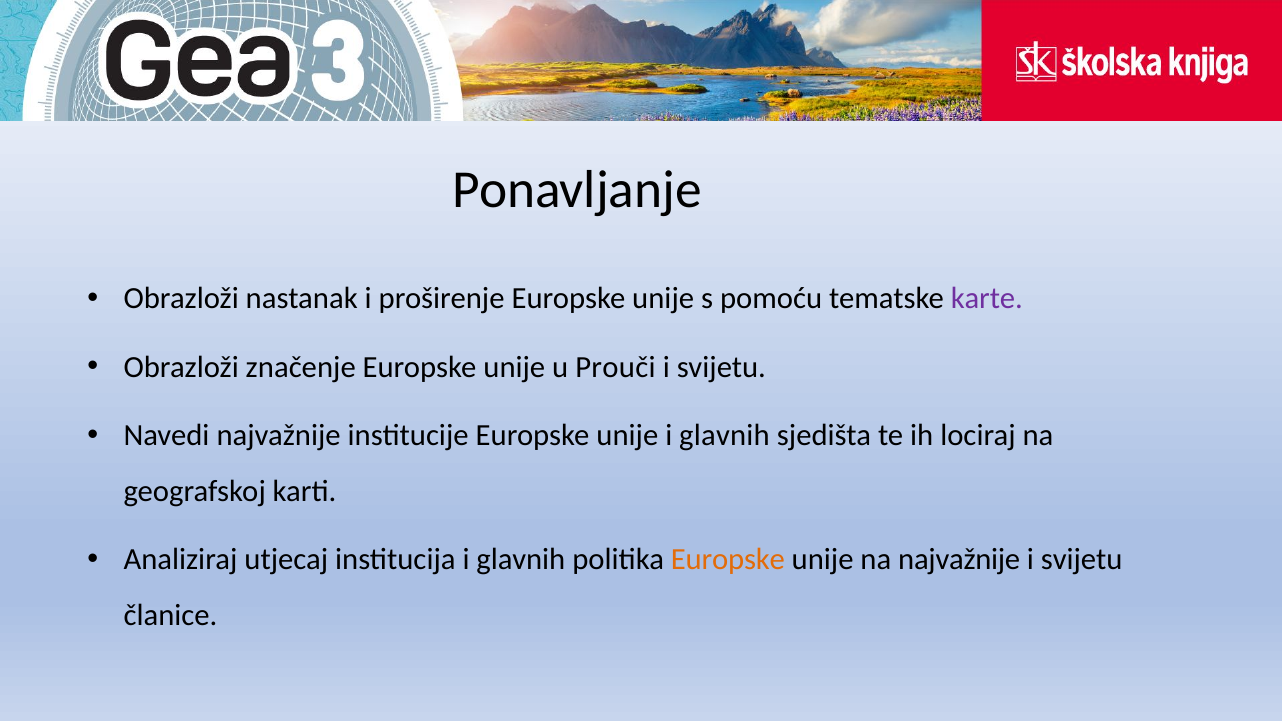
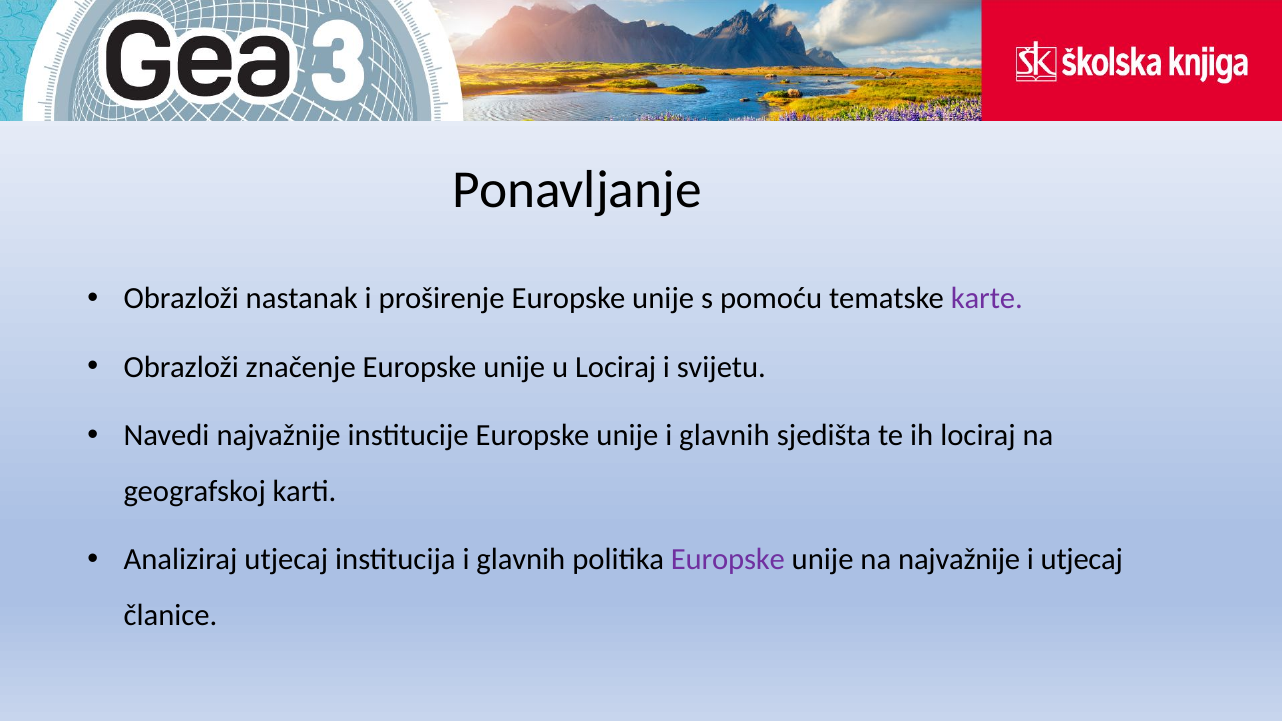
u Prouči: Prouči -> Lociraj (616, 367)
Europske colour: orange -> purple (728, 560)
svijetu: svijetu -> utjecaj (1082, 560)
